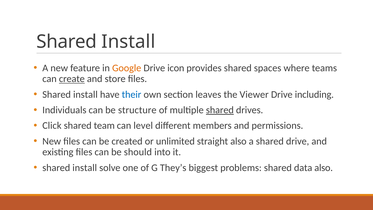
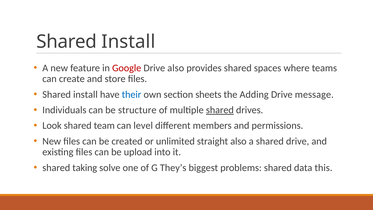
Google colour: orange -> red (127, 68)
Drive icon: icon -> also (176, 68)
create underline: present -> none (72, 79)
leaves: leaves -> sheets (208, 94)
Viewer: Viewer -> Adding (254, 94)
including: including -> message (314, 94)
Click: Click -> Look (52, 126)
should: should -> upload (138, 152)
install: install -> taking (85, 168)
data also: also -> this (324, 168)
